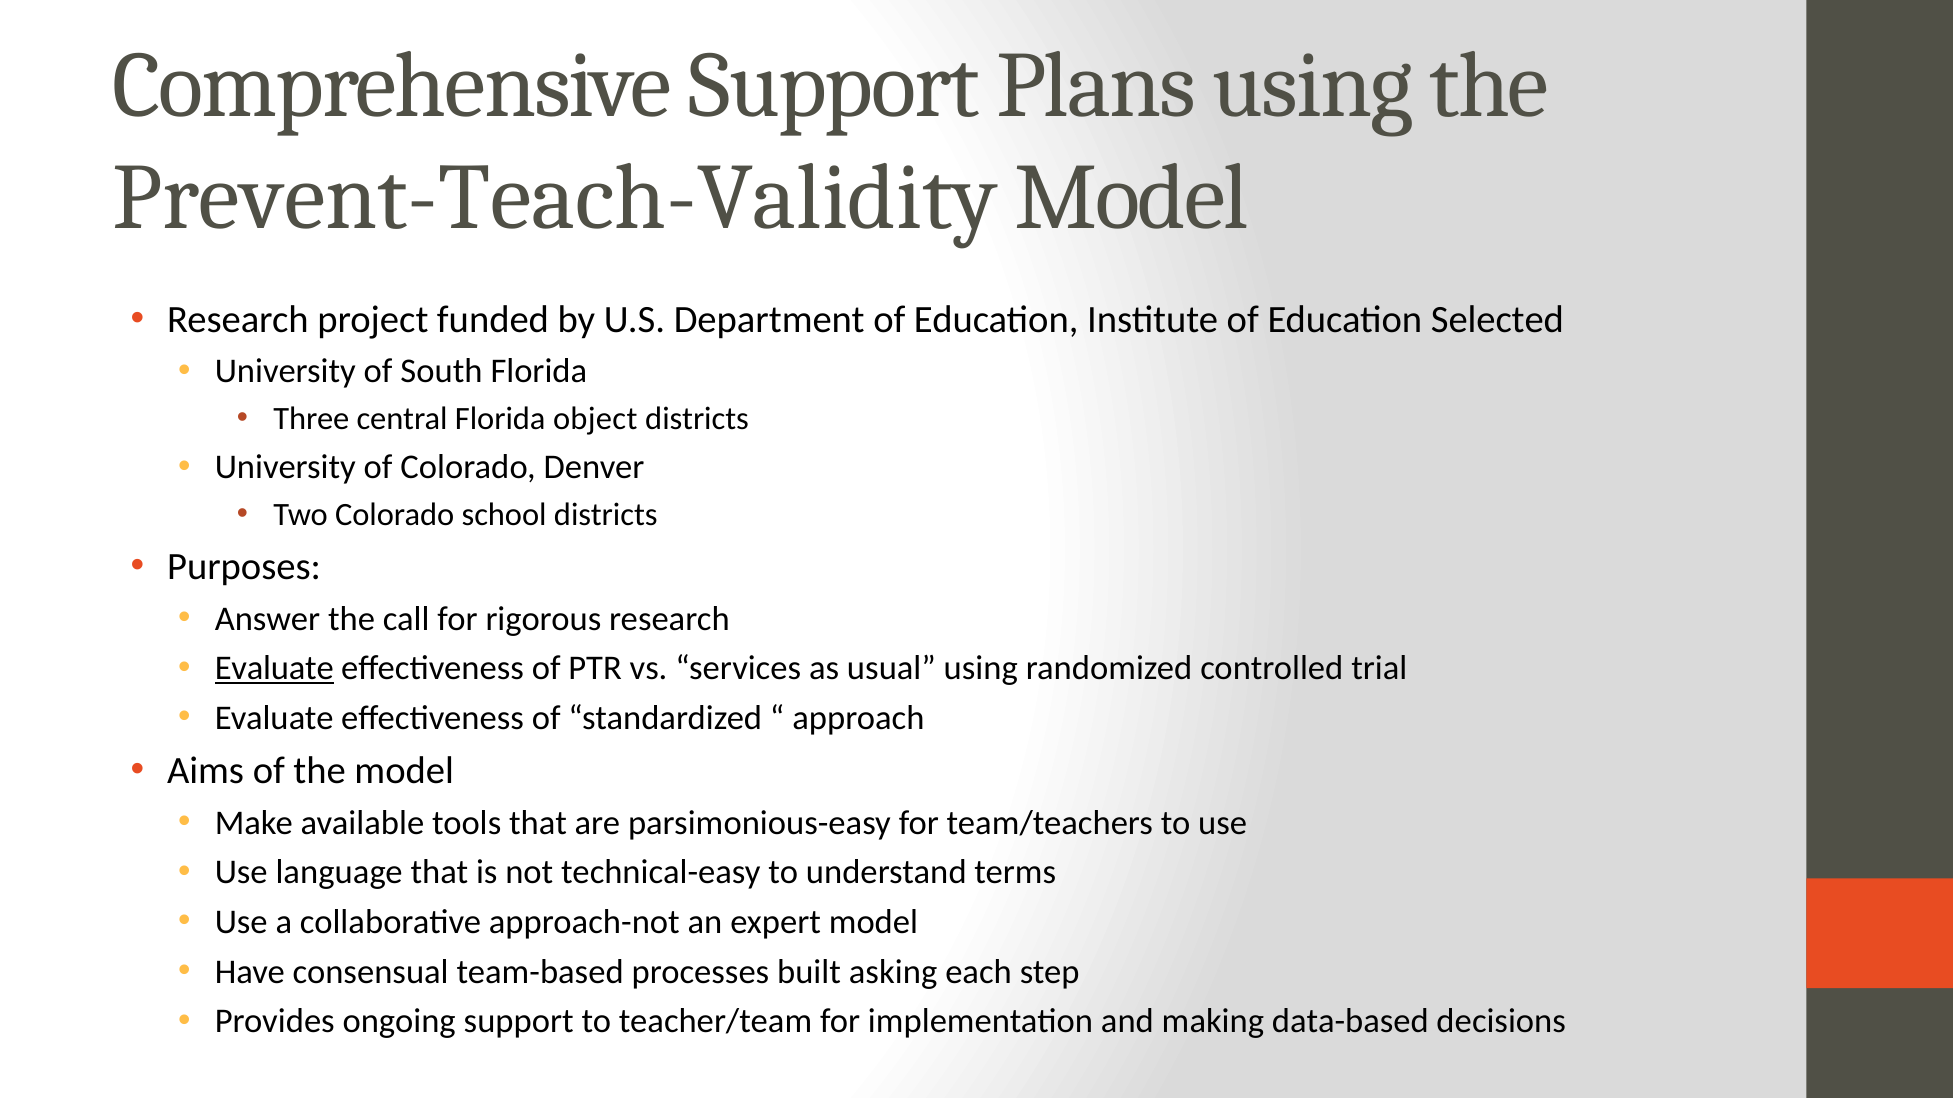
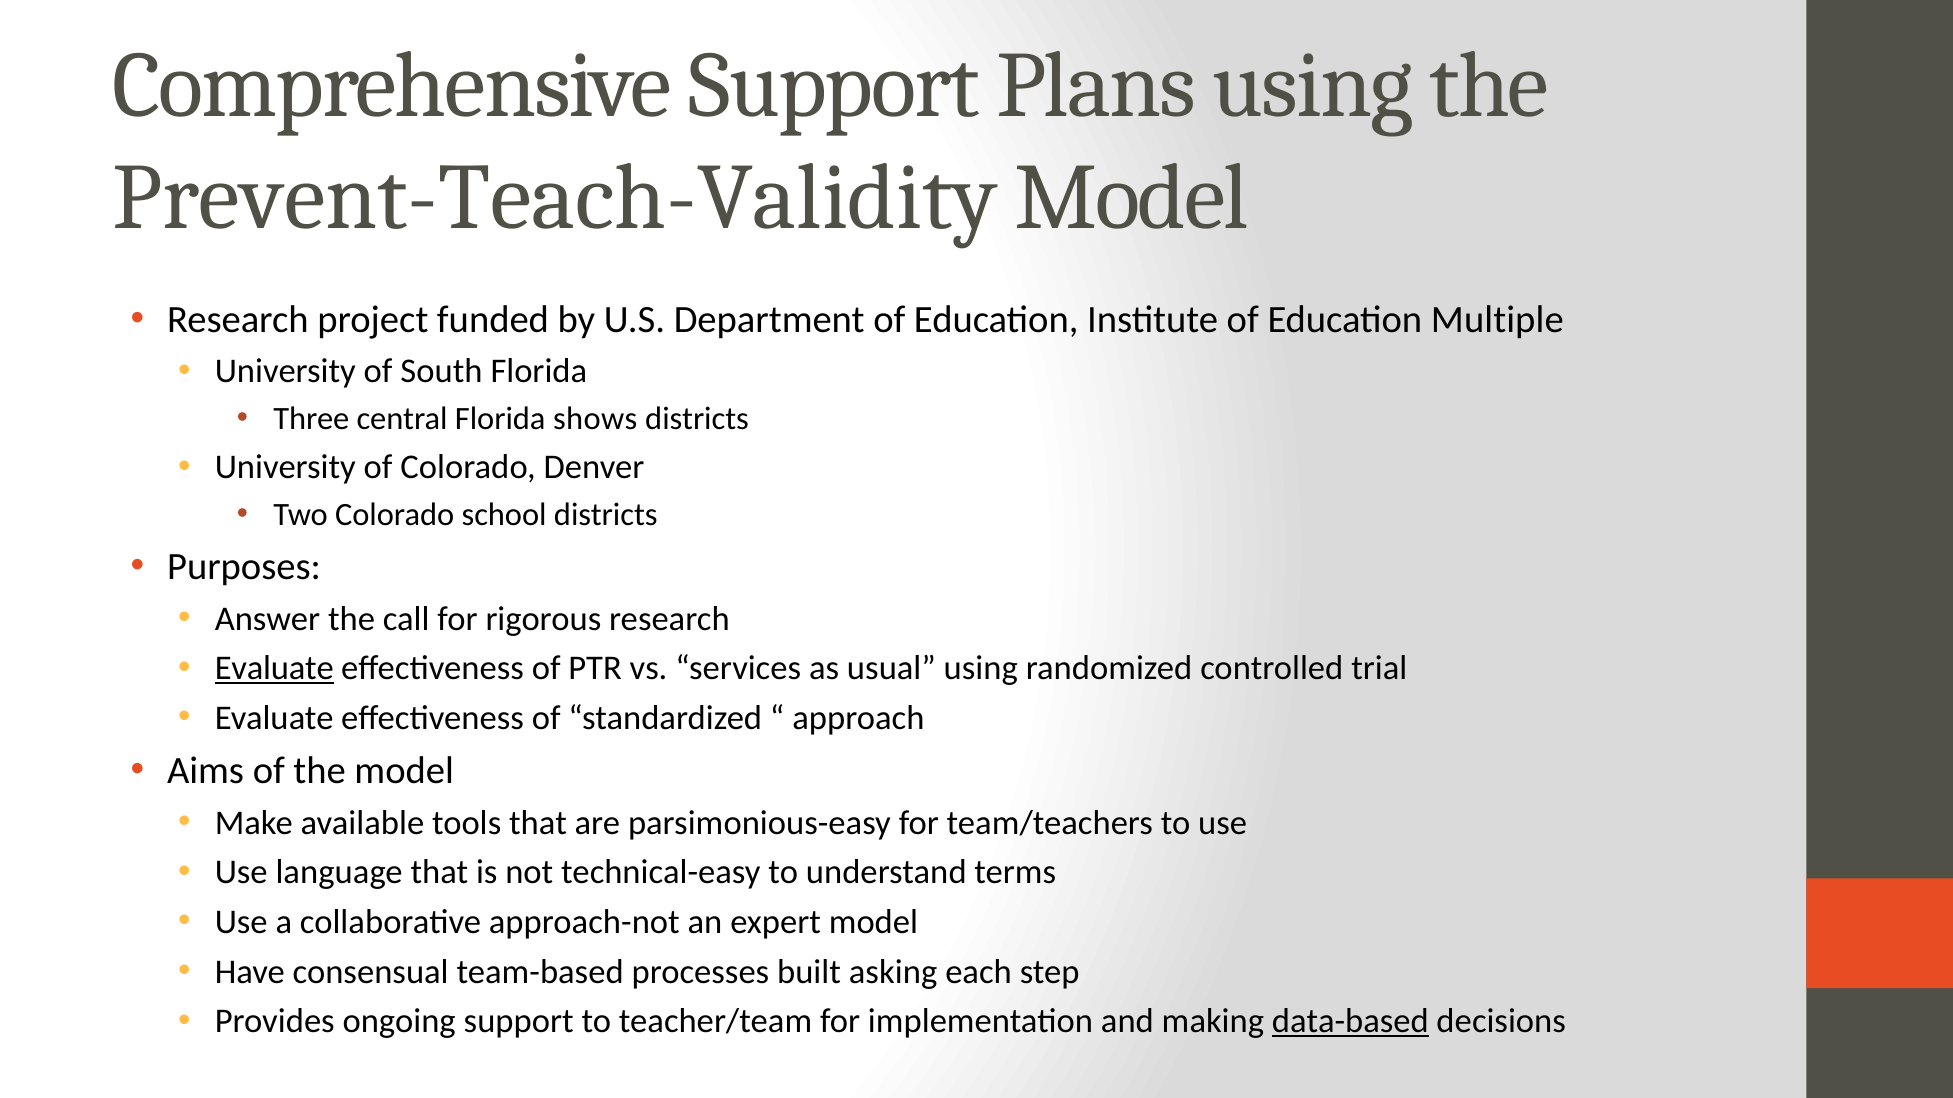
Selected: Selected -> Multiple (1497, 320)
object: object -> shows (595, 419)
data-based underline: none -> present (1350, 1022)
